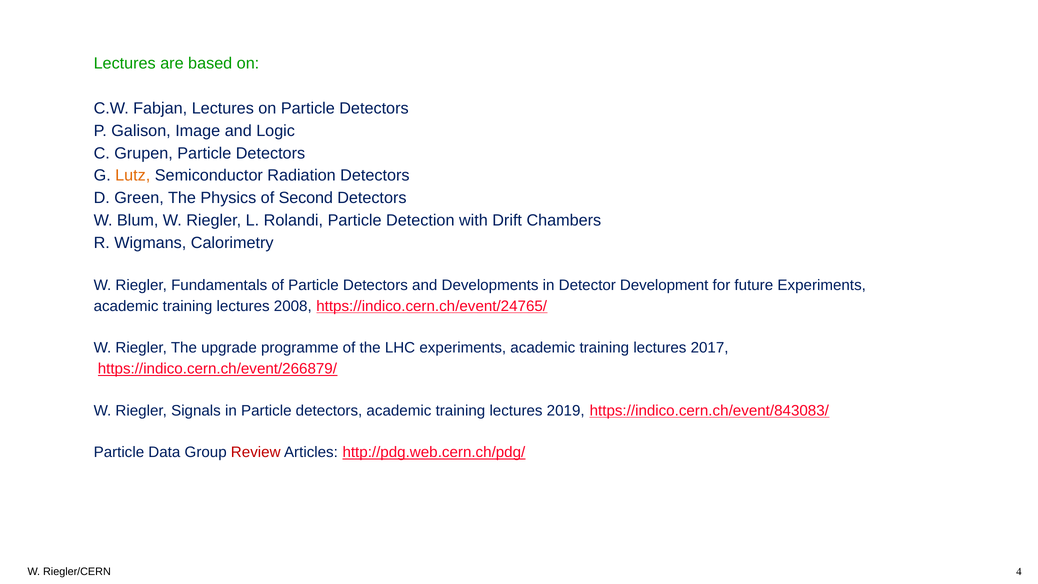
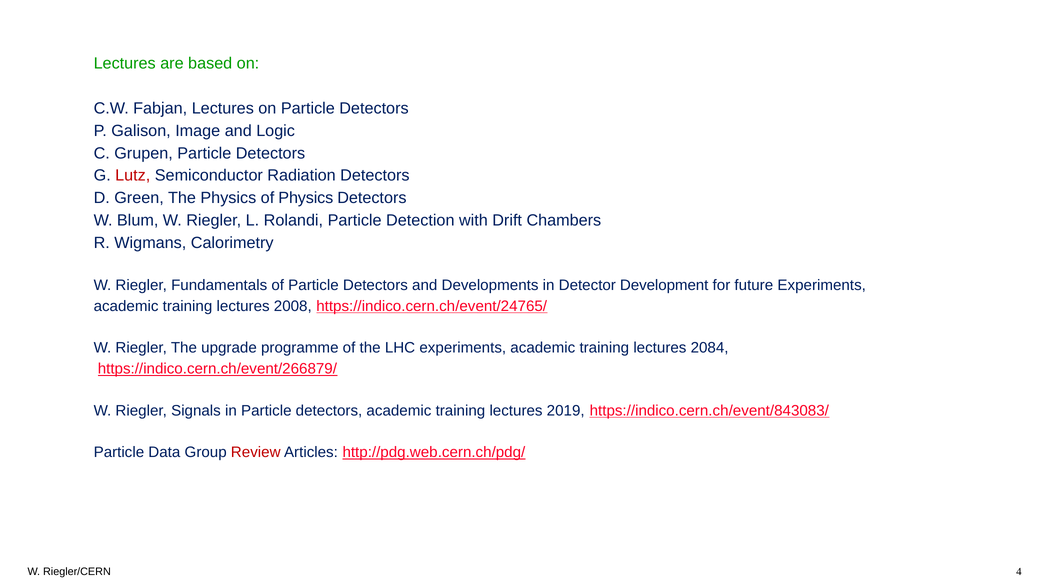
Lutz colour: orange -> red (133, 176)
of Second: Second -> Physics (306, 198)
2017: 2017 -> 2084 (710, 348)
